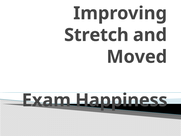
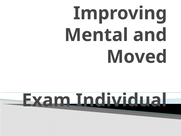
Stretch: Stretch -> Mental (96, 35)
Happiness: Happiness -> Individual (121, 100)
